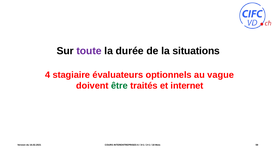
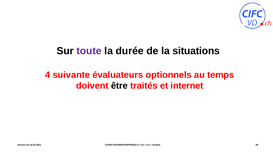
stagiaire: stagiaire -> suivante (71, 75)
vague: vague -> temps (221, 75)
être colour: green -> black (119, 86)
